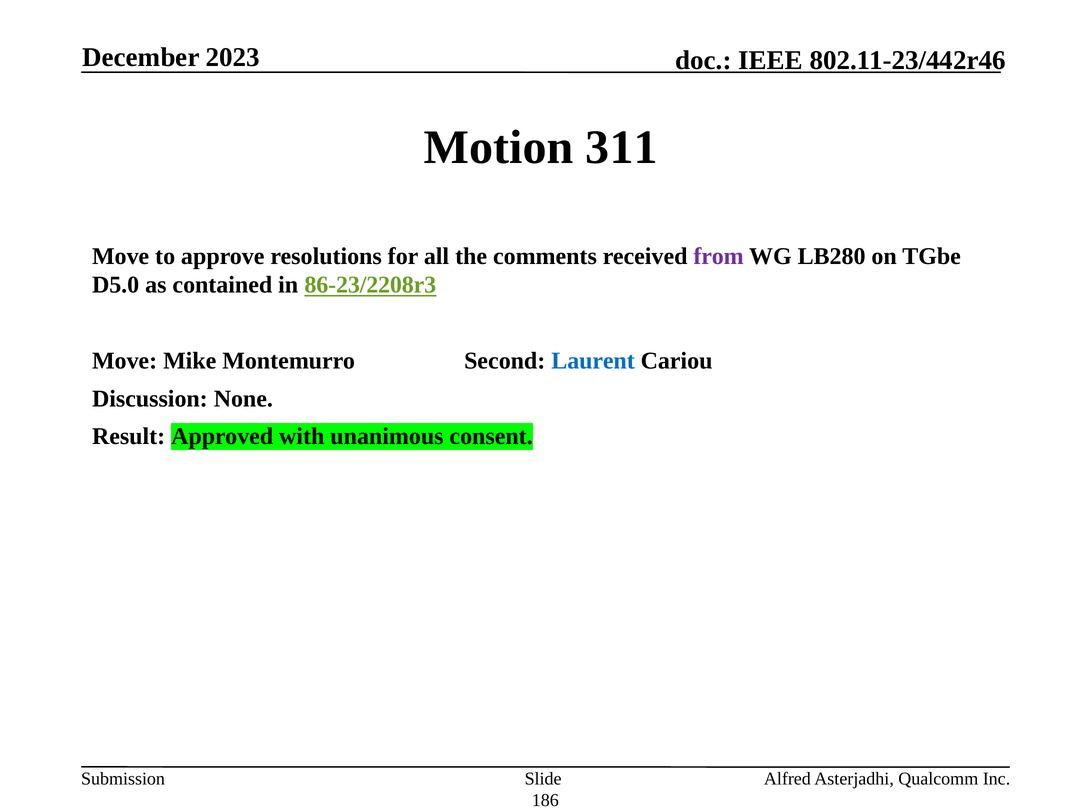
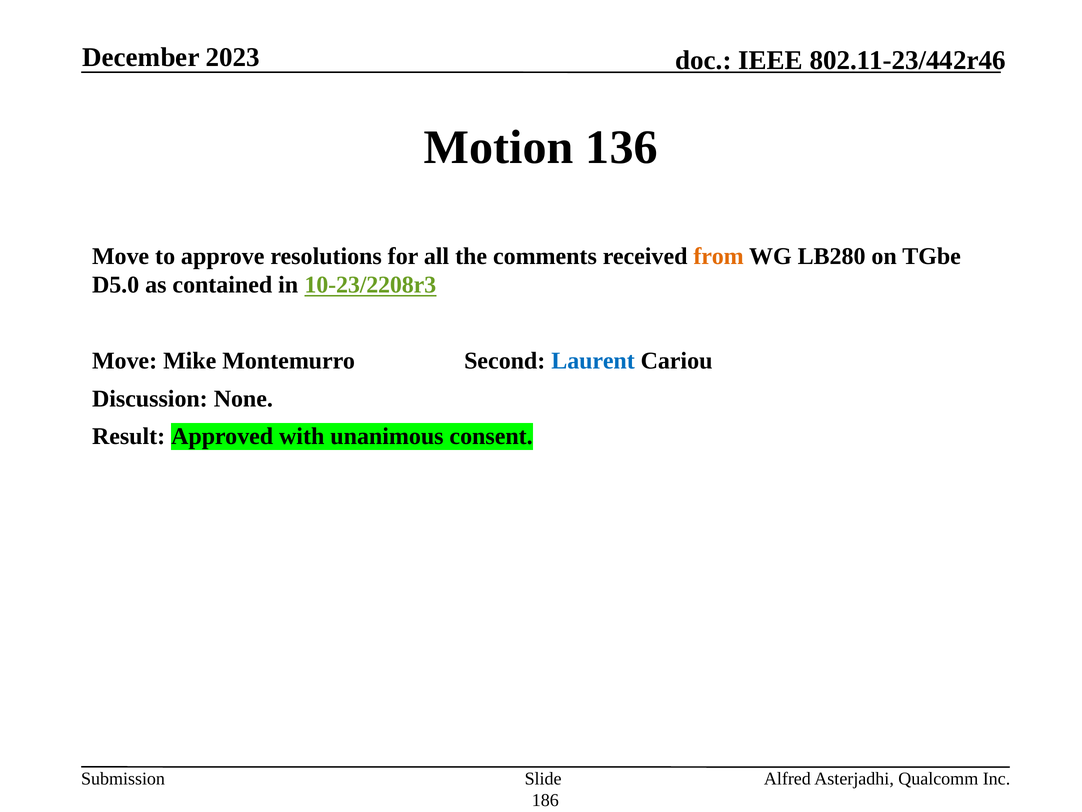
311: 311 -> 136 (622, 147)
from colour: purple -> orange (719, 256)
86-23/2208r3: 86-23/2208r3 -> 10-23/2208r3 (370, 285)
